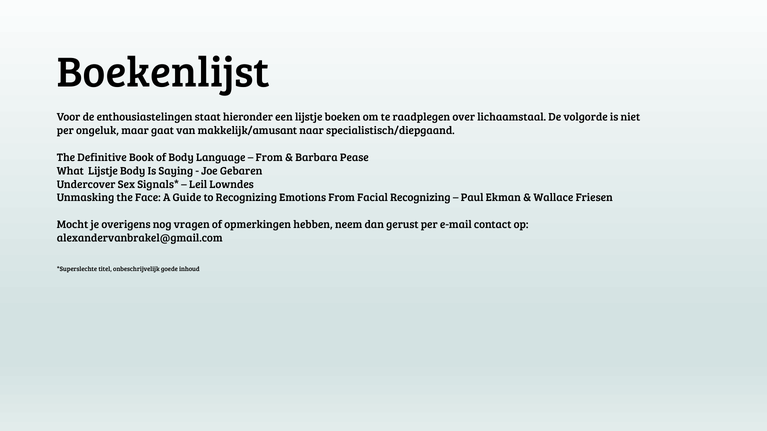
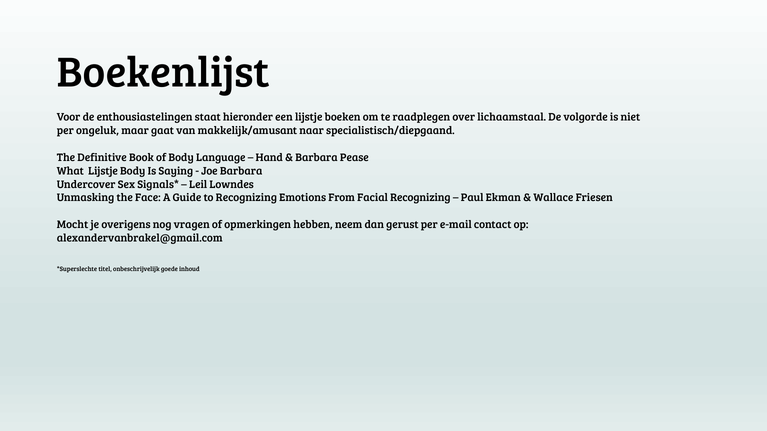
From: From -> Hand (269, 158)
Joe Gebaren: Gebaren -> Barbara (241, 171)
